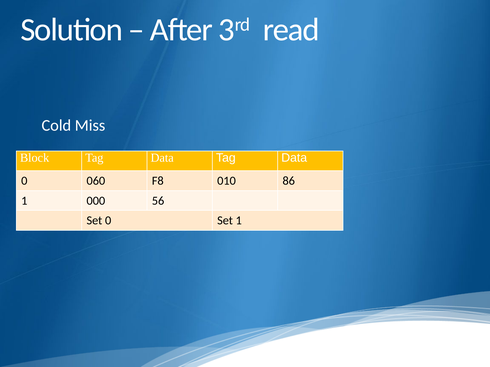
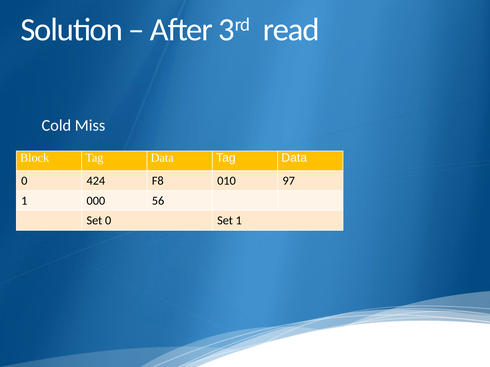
060: 060 -> 424 (96, 181)
86: 86 -> 97 (289, 181)
